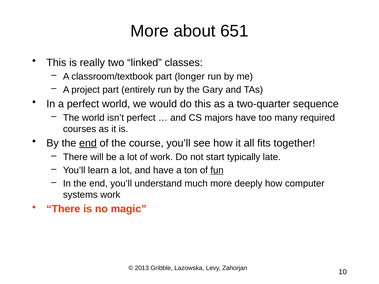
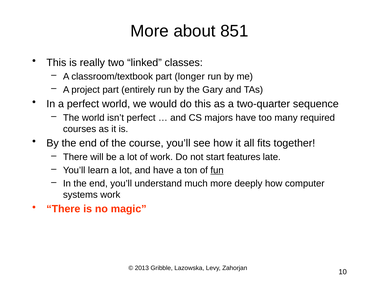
651: 651 -> 851 (234, 31)
end underline: present -> none (88, 143)
typically: typically -> features (244, 157)
